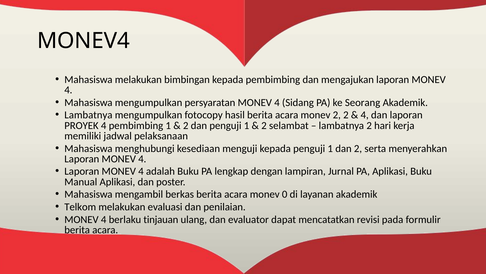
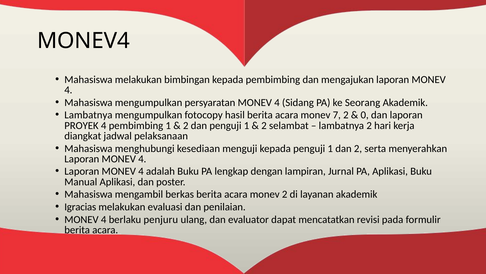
monev 2: 2 -> 7 (337, 115)
4: 4 -> 0 (365, 115)
memiliki: memiliki -> diangkat (83, 136)
monev 0: 0 -> 2 (285, 194)
Telkom: Telkom -> Igracias (80, 207)
tinjauan: tinjauan -> penjuru (161, 219)
